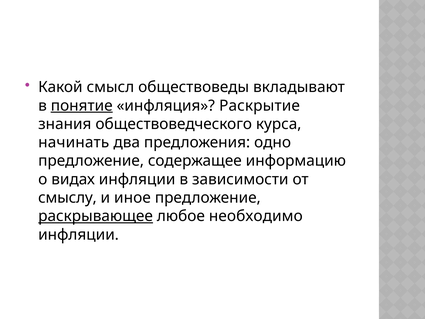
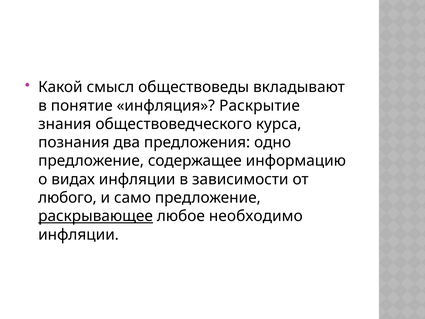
понятие underline: present -> none (82, 106)
начинать: начинать -> познания (74, 142)
смыслу: смыслу -> любого (67, 198)
иное: иное -> само (133, 198)
